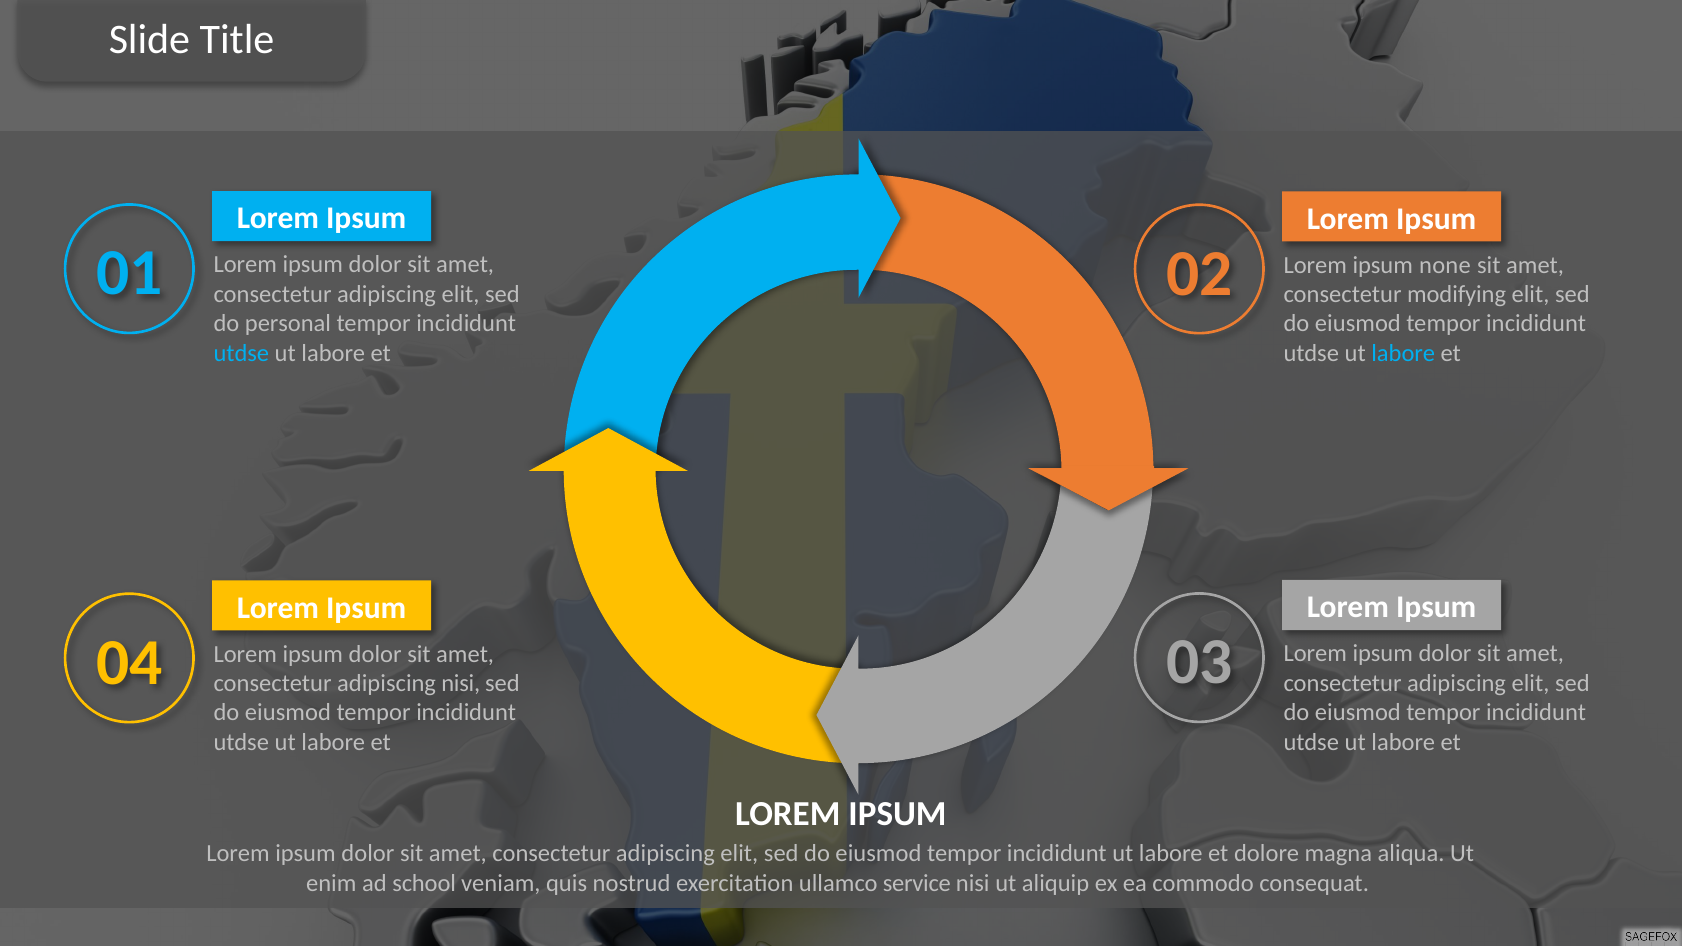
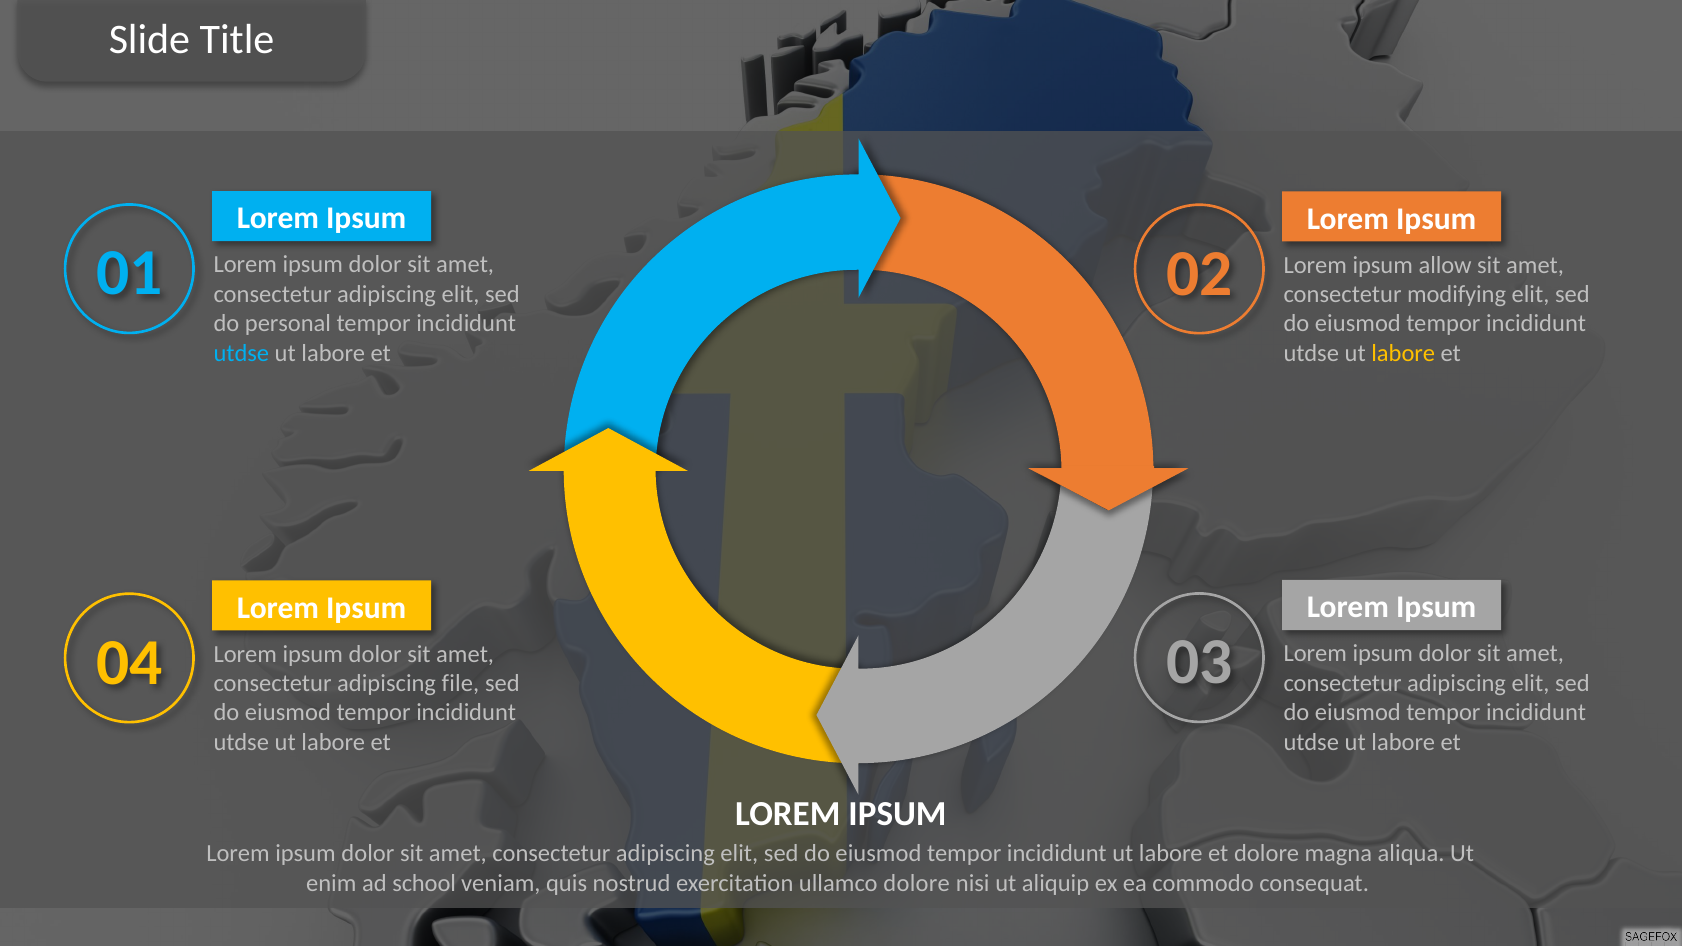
none: none -> allow (1445, 265)
labore colour: light blue -> yellow (1403, 353)
adipiscing nisi: nisi -> file (461, 683)
ullamco service: service -> dolore (917, 883)
